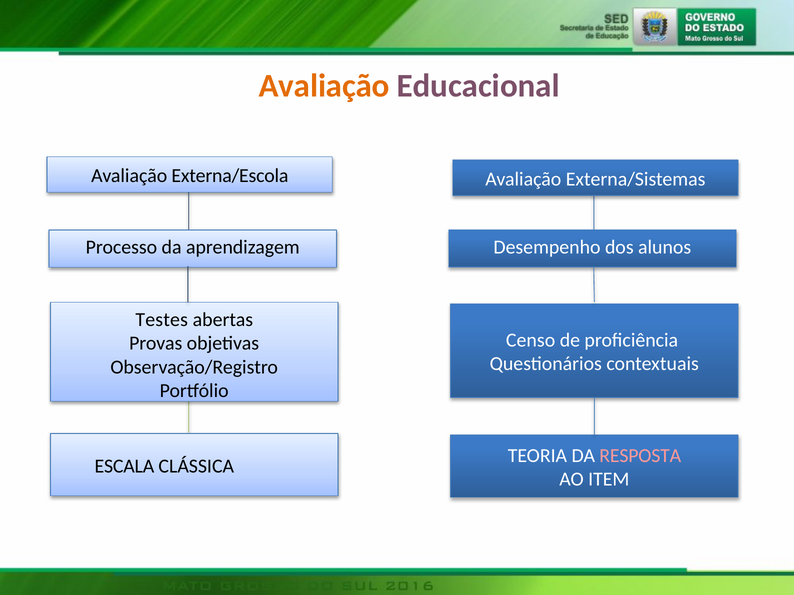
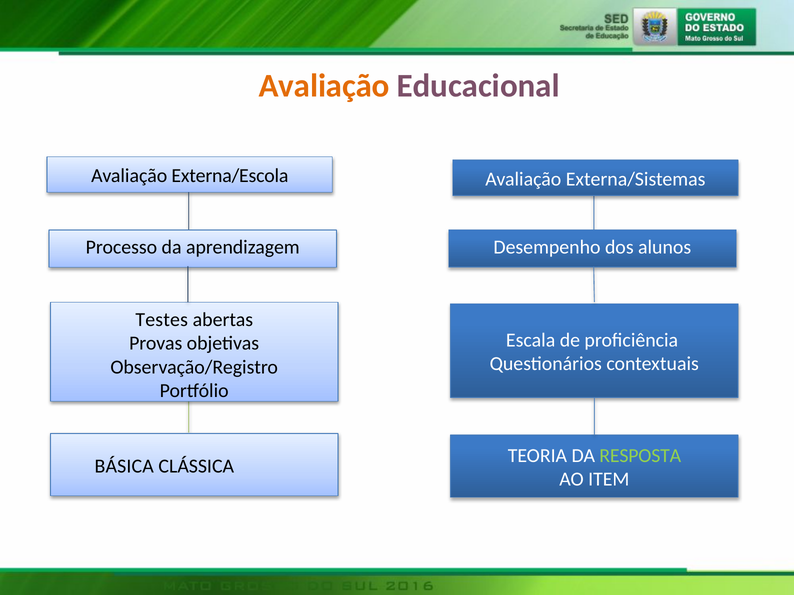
Censo: Censo -> Escala (531, 340)
RESPOSTA colour: pink -> light green (640, 456)
ESCALA: ESCALA -> BÁSICA (124, 466)
